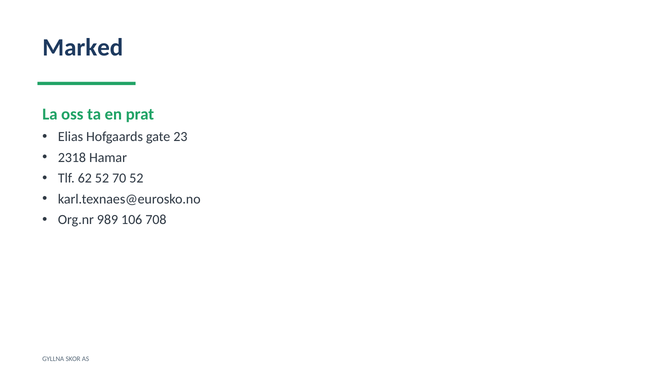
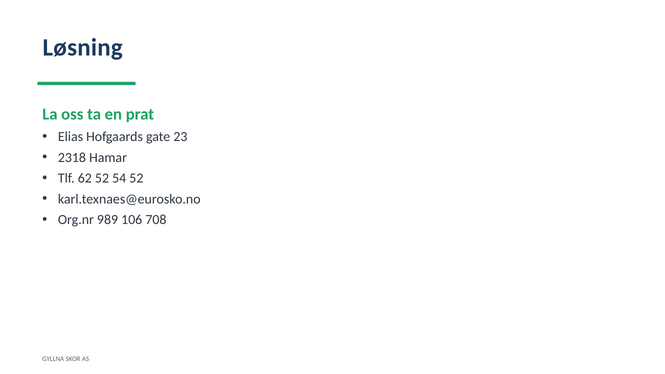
Marked: Marked -> Løsning (83, 47)
70: 70 -> 54 (119, 178)
